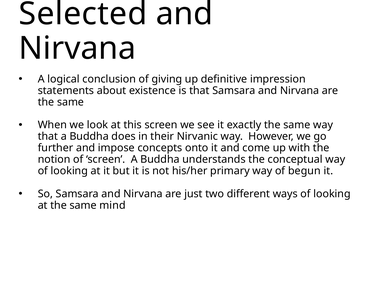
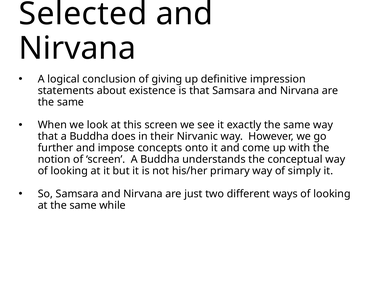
begun: begun -> simply (304, 171)
mind: mind -> while (113, 206)
